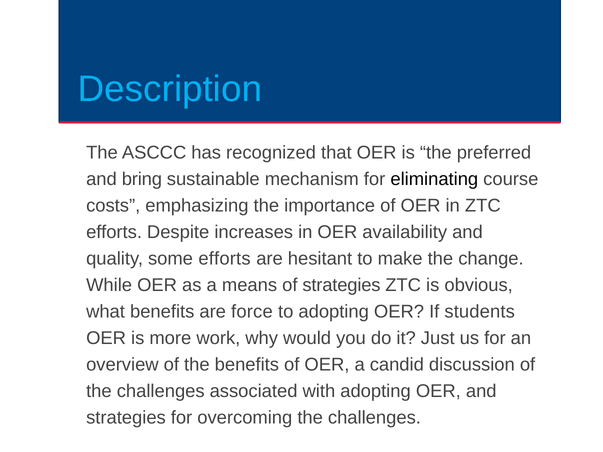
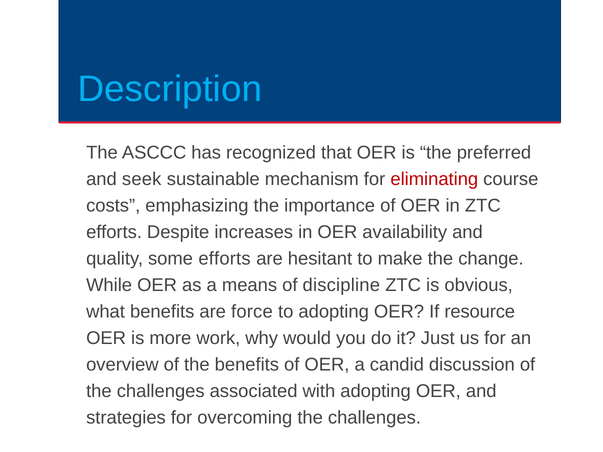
bring: bring -> seek (142, 179)
eliminating colour: black -> red (434, 179)
of strategies: strategies -> discipline (341, 285)
students: students -> resource (480, 312)
